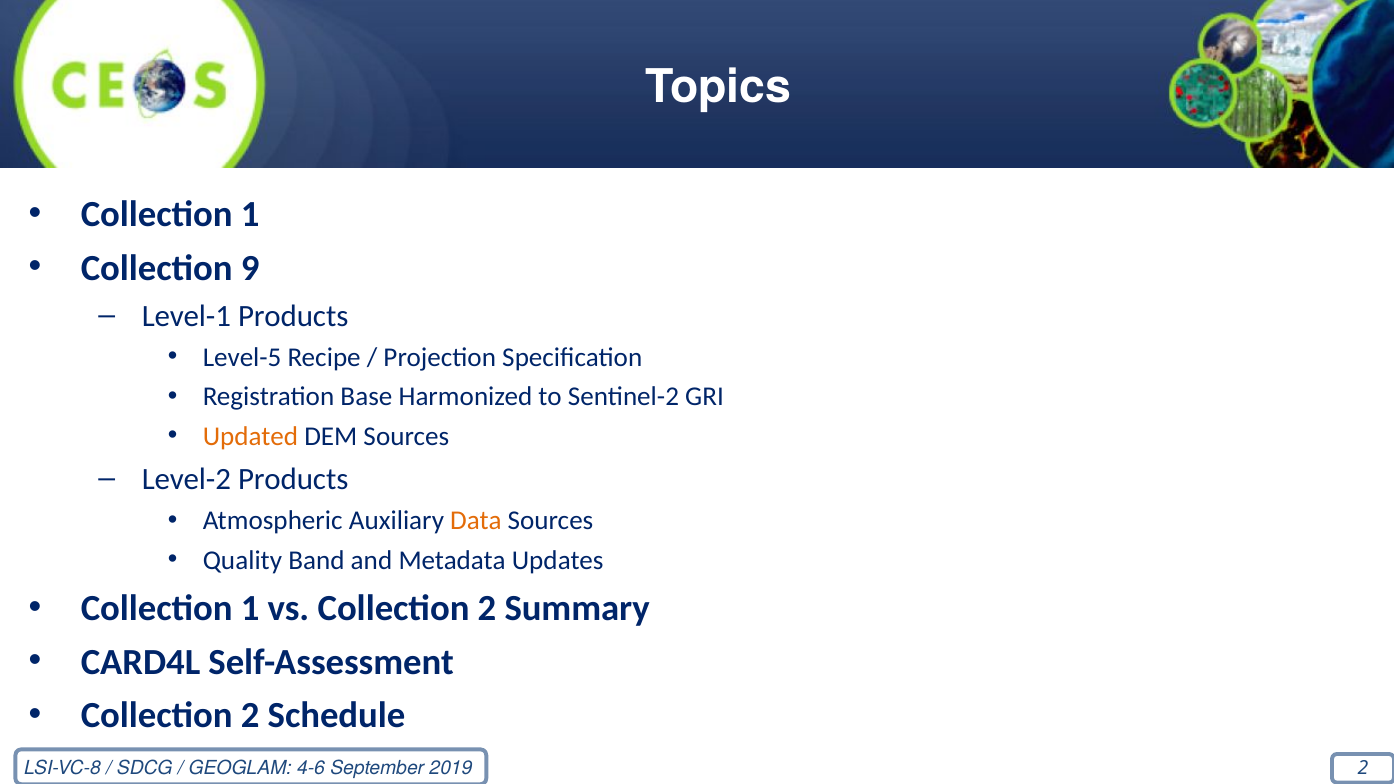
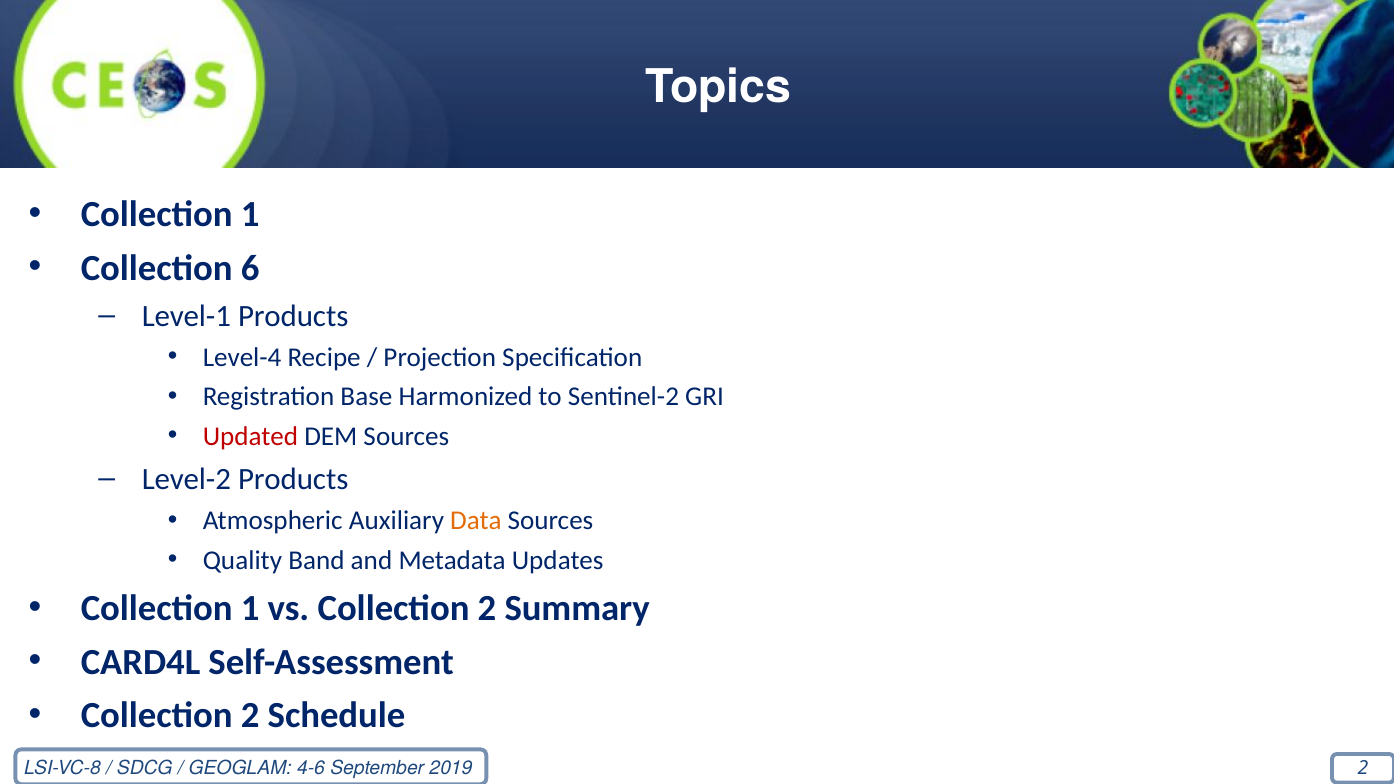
9: 9 -> 6 (250, 268)
Level-5: Level-5 -> Level-4 (242, 357)
Updated colour: orange -> red (250, 437)
